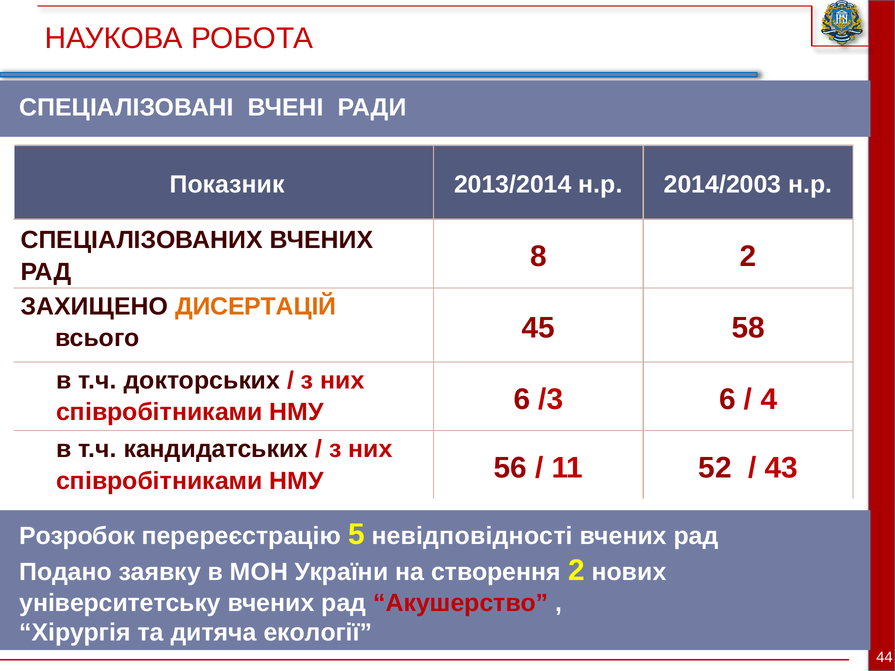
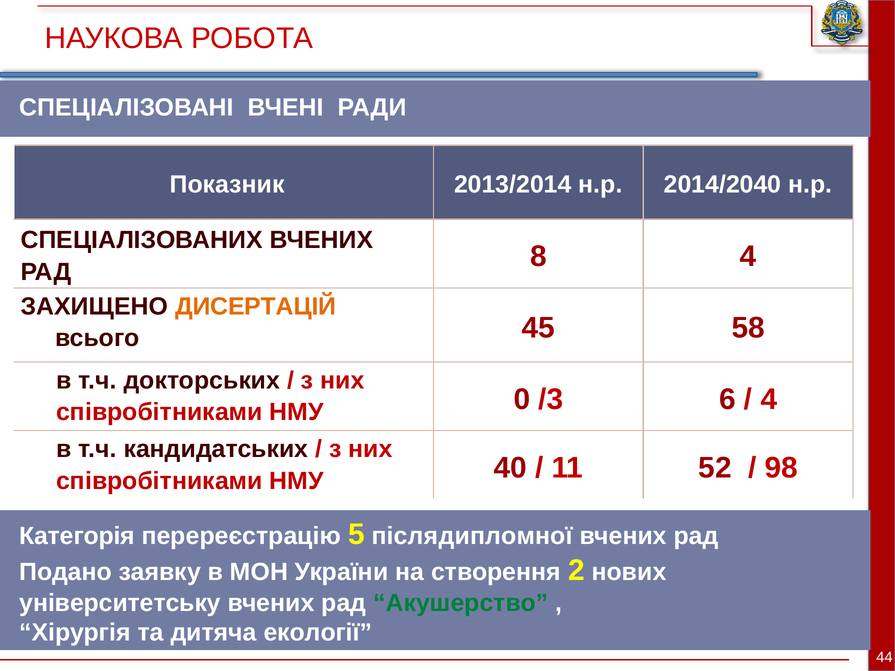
2014/2003: 2014/2003 -> 2014/2040 (723, 185)
8 2: 2 -> 4 (748, 257)
НМУ 6: 6 -> 0 (522, 399)
56: 56 -> 40 (510, 468)
43: 43 -> 98 (781, 468)
Розробок: Розробок -> Категорія (77, 536)
невідповідності: невідповідності -> післядипломної (472, 536)
Акушерство colour: red -> green (461, 603)
